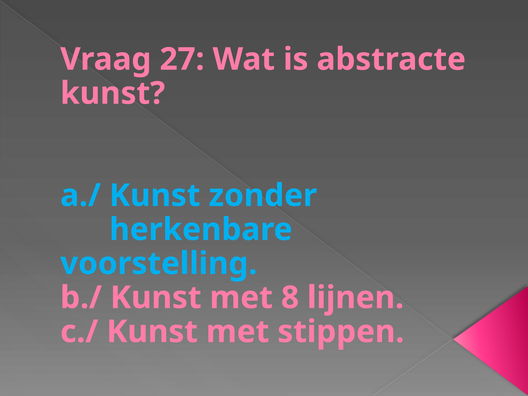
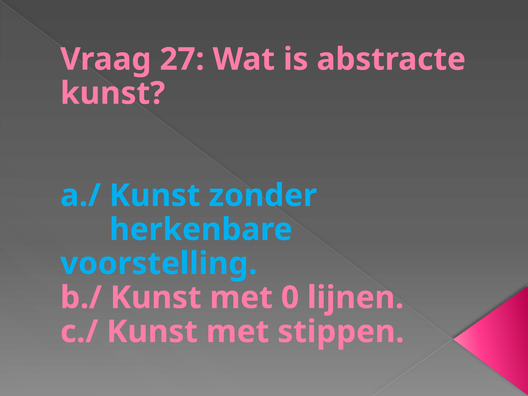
8: 8 -> 0 (290, 298)
